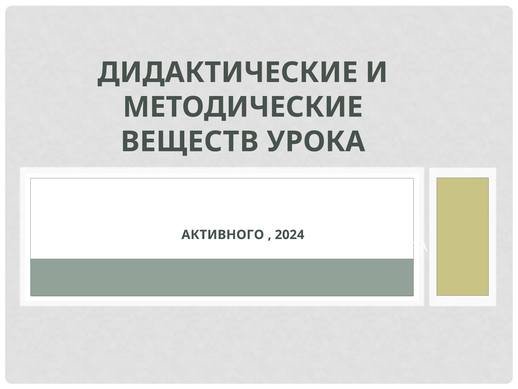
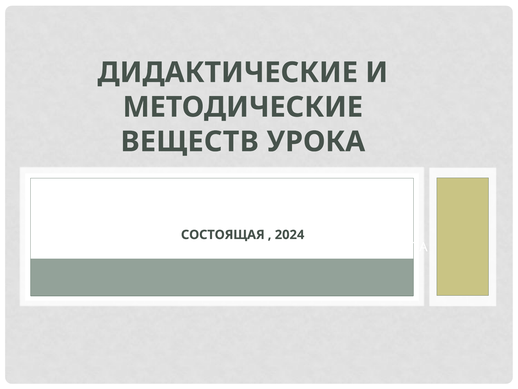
АКТИВНОГО: АКТИВНОГО -> СОСТОЯЩАЯ (223, 234)
